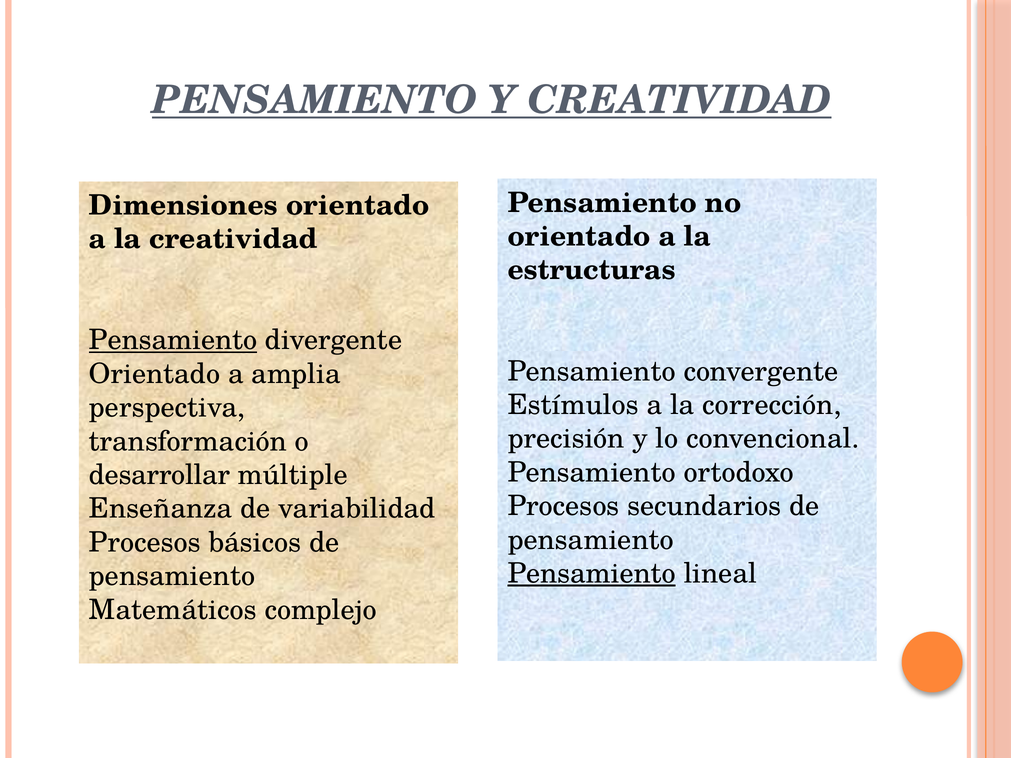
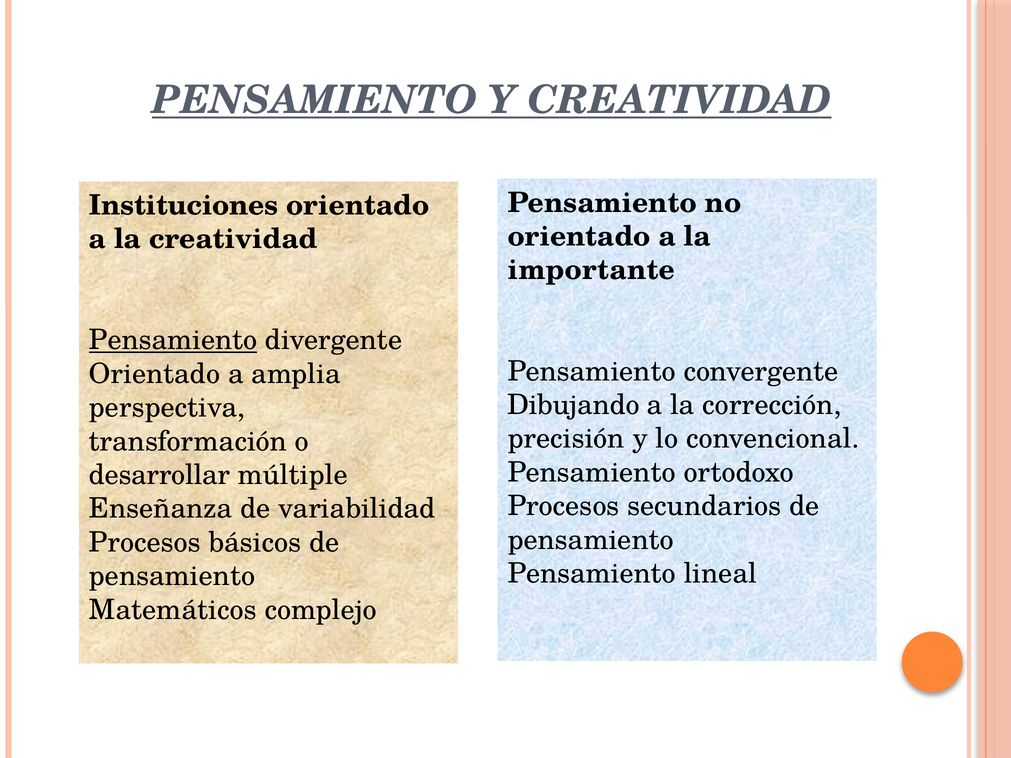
Dimensiones: Dimensiones -> Instituciones (184, 205)
estructuras: estructuras -> importante (591, 270)
Estímulos: Estímulos -> Dibujando (573, 405)
Pensamiento underline: present -> none (592, 574)
